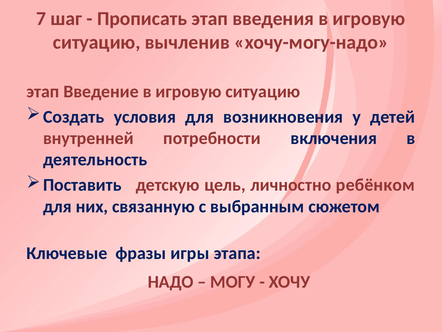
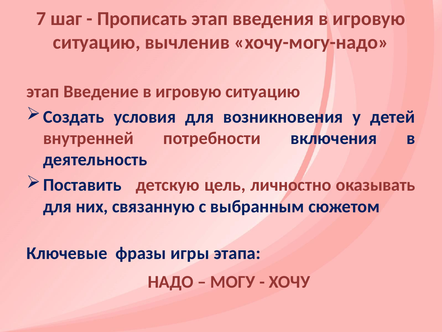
ребёнком: ребёнком -> оказывать (376, 185)
